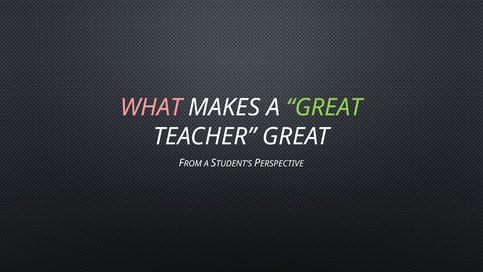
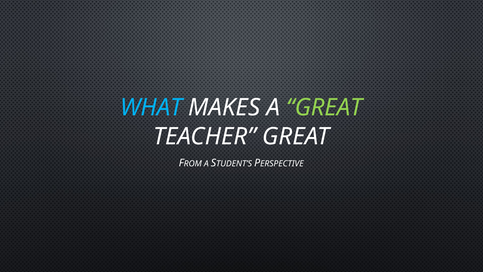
WHAT colour: pink -> light blue (151, 107)
